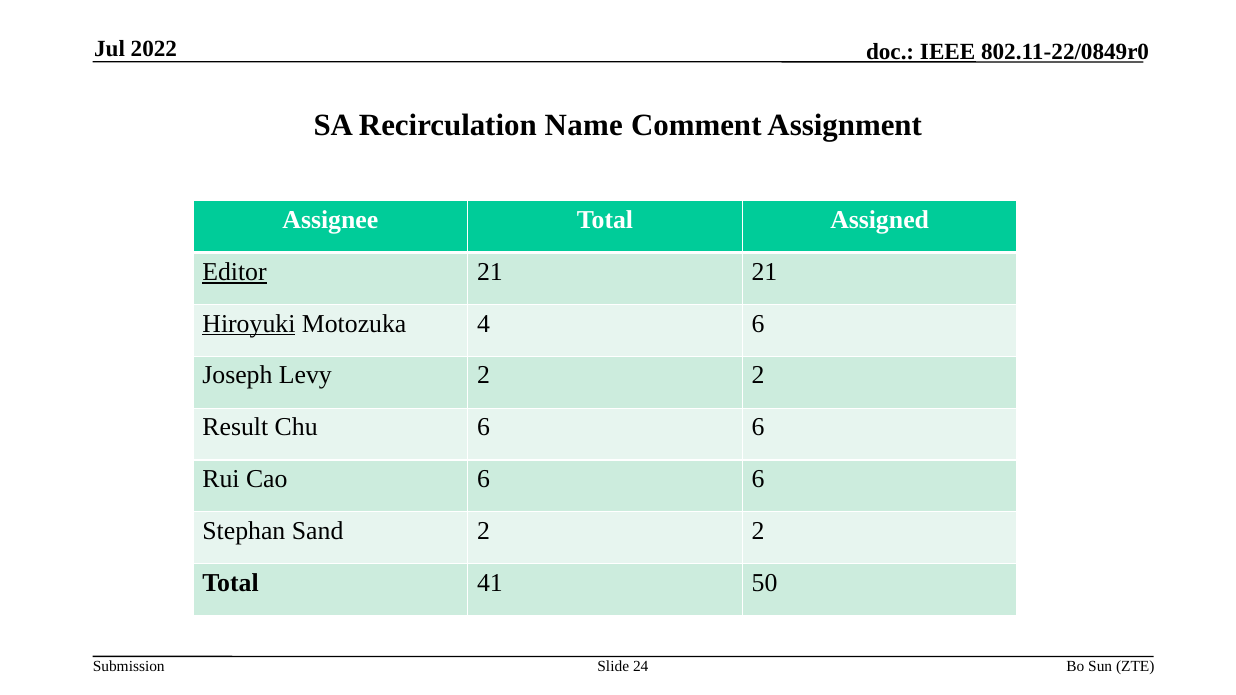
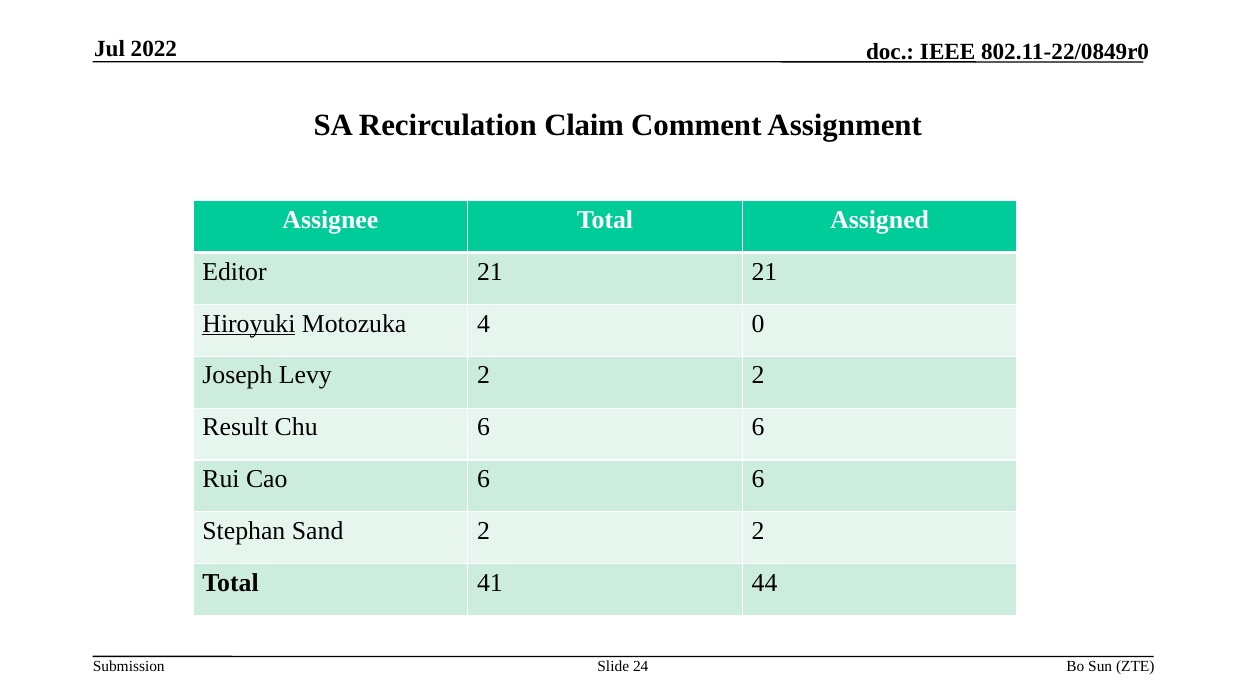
Name: Name -> Claim (584, 126)
Editor underline: present -> none (235, 272)
4 6: 6 -> 0 (758, 324)
50: 50 -> 44 (765, 583)
